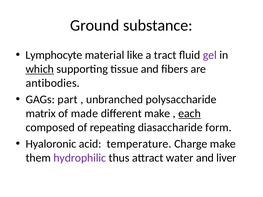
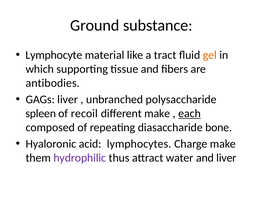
gel colour: purple -> orange (210, 55)
which underline: present -> none (40, 69)
GAGs part: part -> liver (68, 100)
matrix: matrix -> spleen (41, 114)
made: made -> recoil (84, 114)
form: form -> bone (219, 128)
temperature: temperature -> lymphocytes (139, 144)
